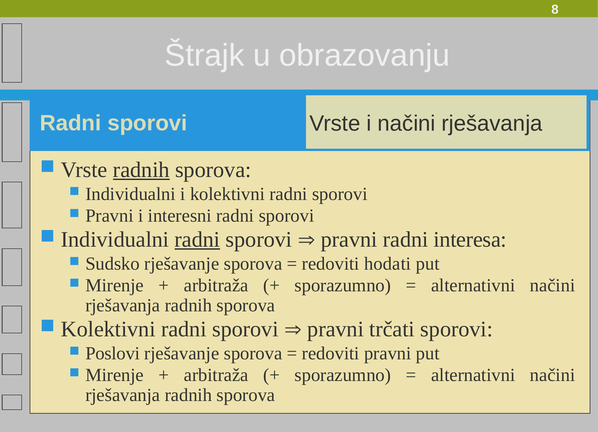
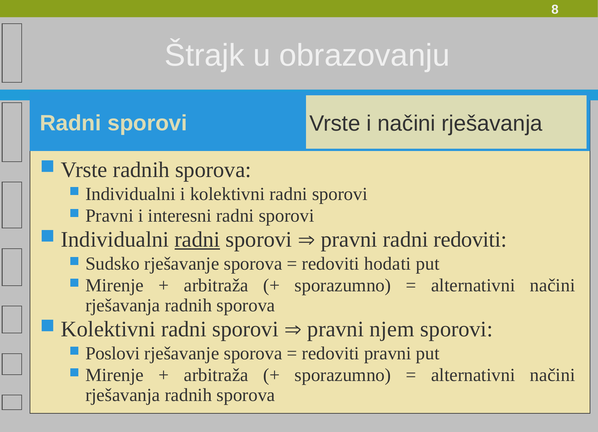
radnih underline: present -> none (141, 170)
radni interesa: interesa -> redoviti (470, 240)
trčati: trčati -> njem (392, 329)
